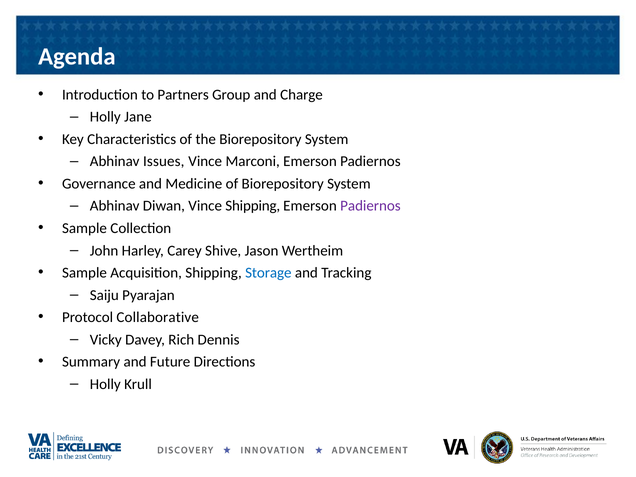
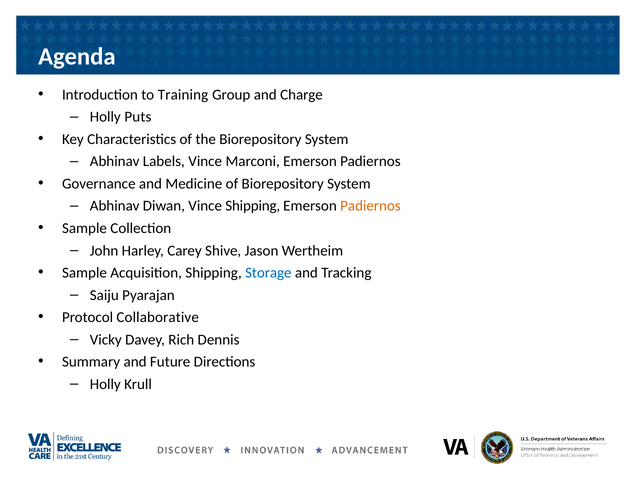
Partners: Partners -> Training (183, 95)
Jane: Jane -> Puts (138, 117)
Issues: Issues -> Labels (164, 162)
Padiernos colour: purple -> orange (370, 206)
